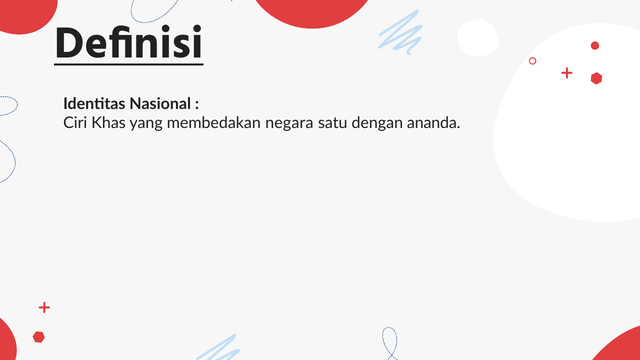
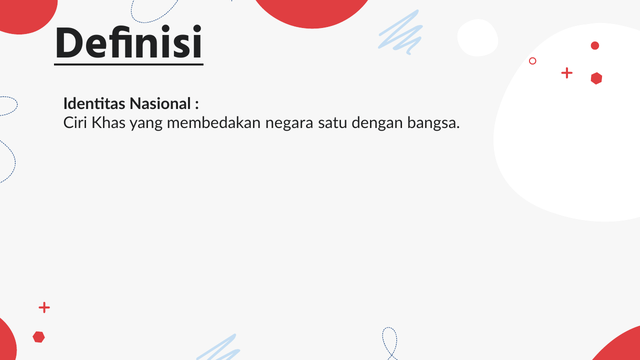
ananda: ananda -> bangsa (434, 123)
